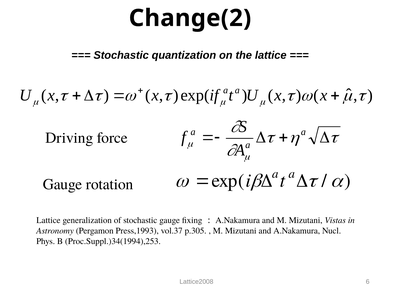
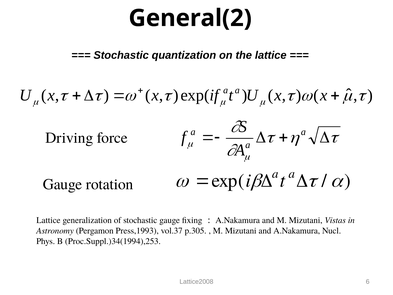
Change(2: Change(2 -> General(2 (190, 18)
